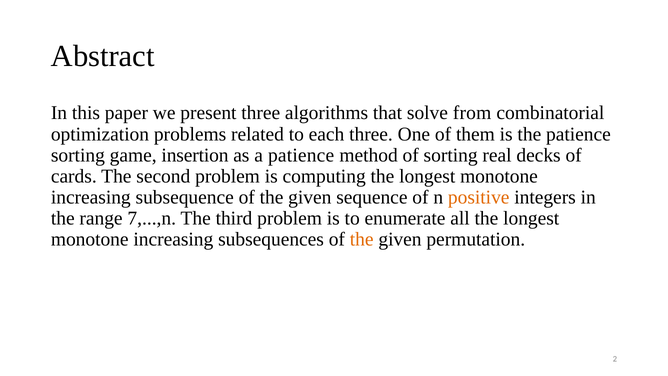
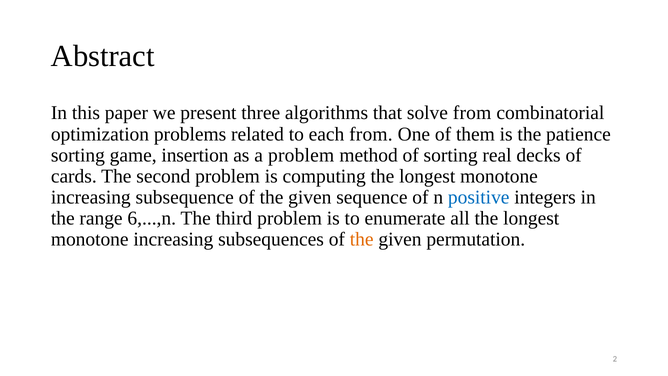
each three: three -> from (371, 134)
a patience: patience -> problem (301, 155)
positive colour: orange -> blue (479, 197)
7,...,n: 7,...,n -> 6,...,n (152, 218)
